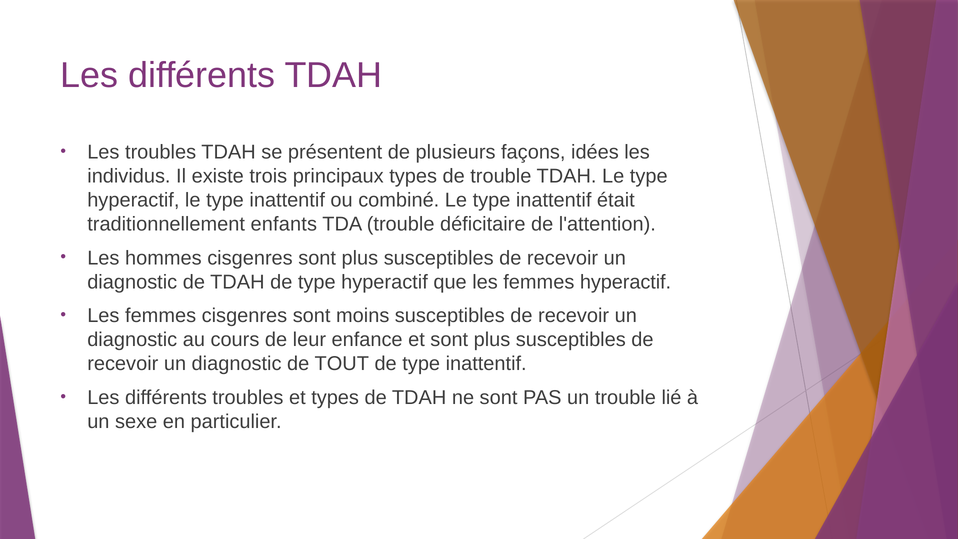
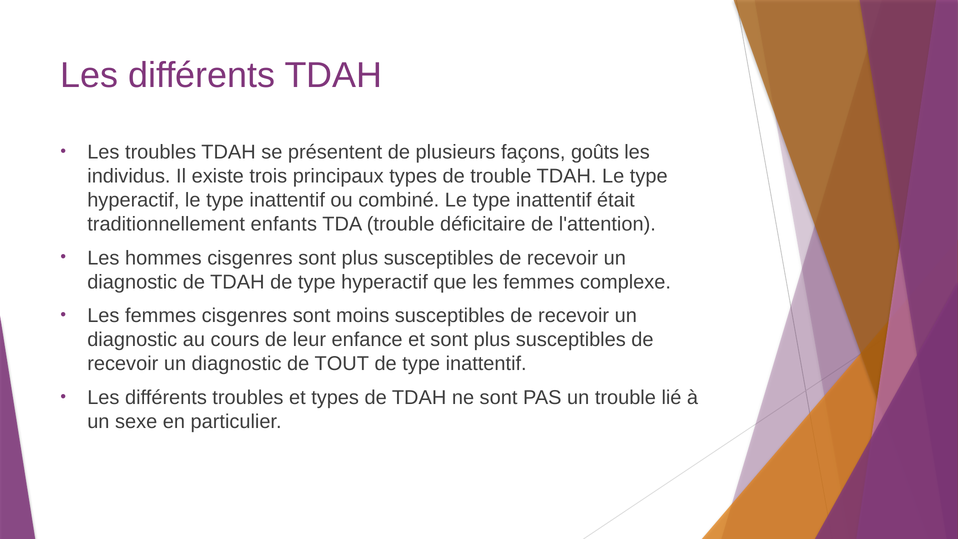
idées: idées -> goûts (595, 152)
femmes hyperactif: hyperactif -> complexe (625, 282)
